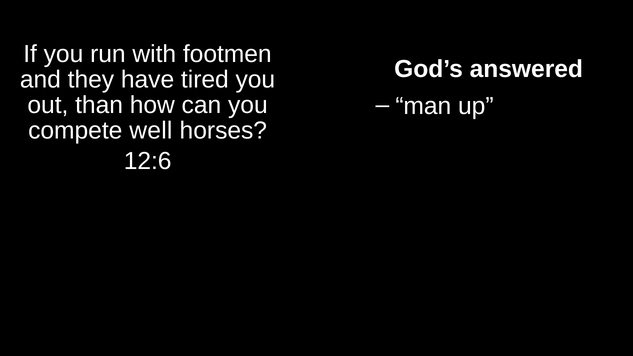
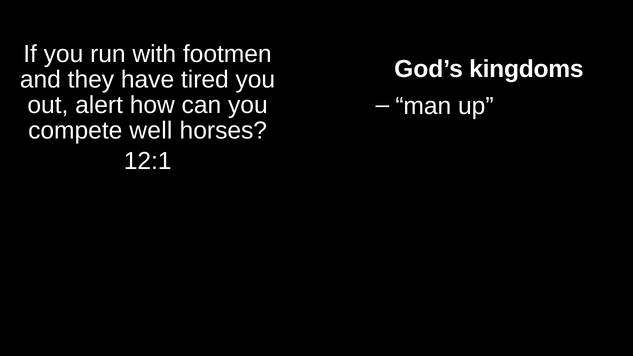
answered: answered -> kingdoms (526, 69)
than: than -> alert (99, 105)
12:6: 12:6 -> 12:1 (148, 161)
